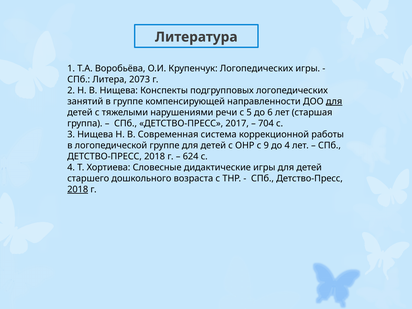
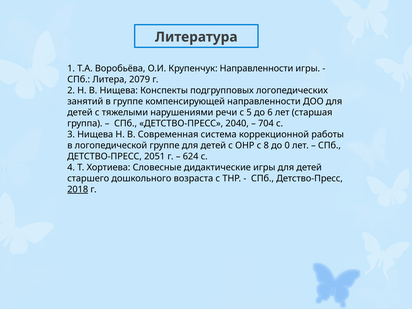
Крупенчук Логопедических: Логопедических -> Направленности (257, 69)
2073: 2073 -> 2079 (140, 80)
для underline: present -> none (334, 102)
2017: 2017 -> 2040 (237, 123)
9: 9 -> 8 (266, 145)
до 4: 4 -> 0 (287, 145)
2018: 2018 -> 2051 (155, 156)
